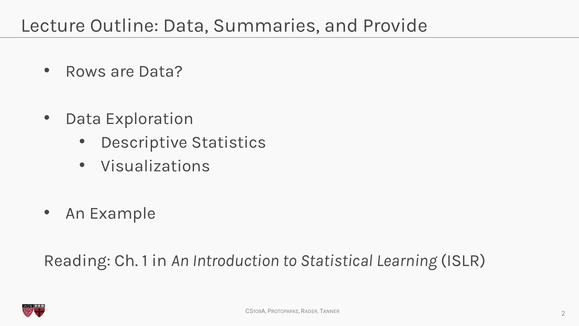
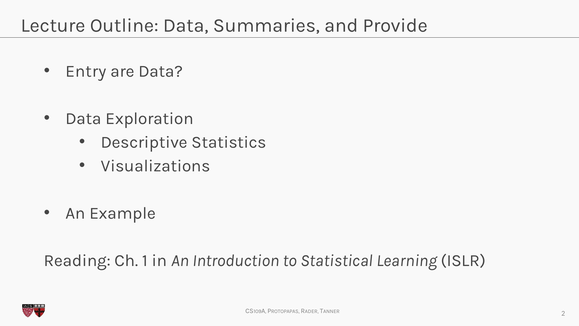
Rows: Rows -> Entry (86, 71)
